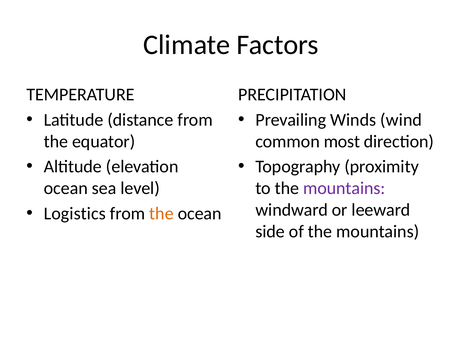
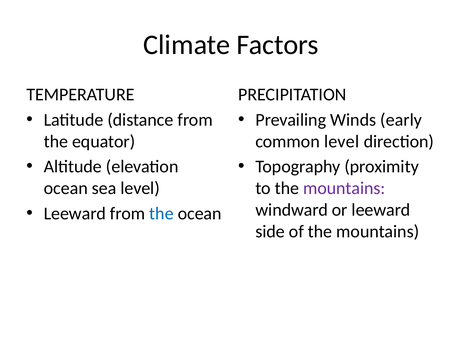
wind: wind -> early (401, 120)
common most: most -> level (342, 141)
Logistics: Logistics -> Leeward (75, 213)
the colour: orange -> blue (161, 213)
